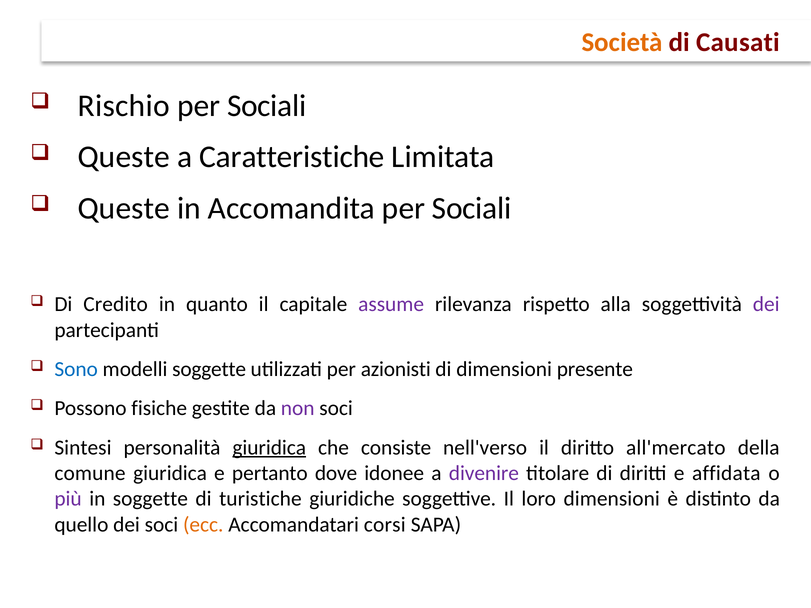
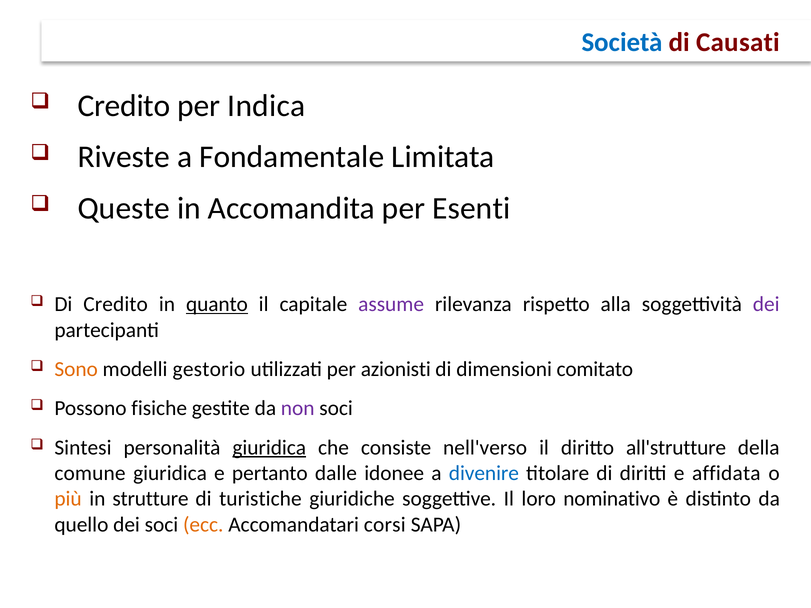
Società colour: orange -> blue (622, 43)
Rischio: Rischio -> Credito (124, 106)
Sociali: Sociali -> Indica (266, 106)
Queste: Queste -> Riveste (124, 157)
Caratteristiche: Caratteristiche -> Fondamentale (292, 157)
Accomandita per Sociali: Sociali -> Esenti (471, 209)
quanto underline: none -> present (217, 304)
Sono colour: blue -> orange (76, 369)
modelli soggette: soggette -> gestorio (209, 369)
presente: presente -> comitato (595, 369)
all'mercato: all'mercato -> all'strutture (676, 448)
dove: dove -> dalle (336, 473)
divenire colour: purple -> blue (484, 473)
più colour: purple -> orange (68, 499)
in soggette: soggette -> strutture (150, 499)
loro dimensioni: dimensioni -> nominativo (612, 499)
